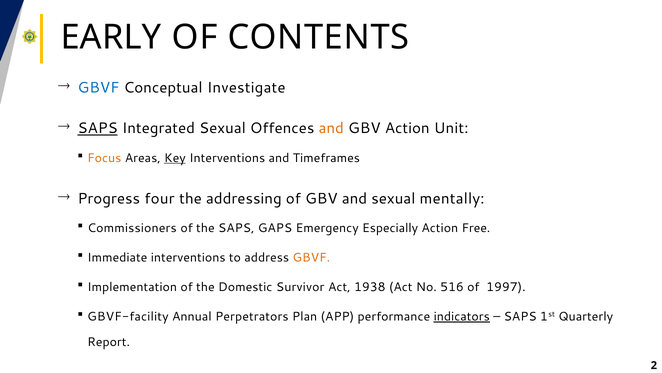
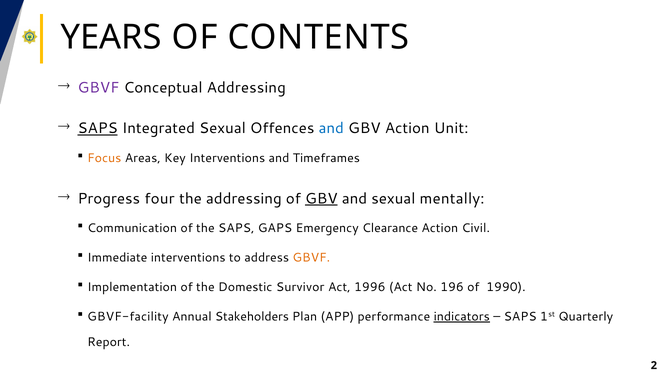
EARLY: EARLY -> YEARS (111, 37)
GBVF colour: blue -> purple (99, 88)
Conceptual Investigate: Investigate -> Addressing (246, 88)
and colour: orange -> blue (331, 128)
Key underline: present -> none (175, 158)
GBV underline: none -> present (321, 198)
Commissioners: Commissioners -> Communication (132, 228)
Especially: Especially -> Clearance (390, 228)
Free: Free -> Civil (476, 228)
1938: 1938 -> 1996 (370, 287)
516: 516 -> 196 (452, 287)
1997: 1997 -> 1990 (506, 287)
Perpetrators: Perpetrators -> Stakeholders (252, 316)
